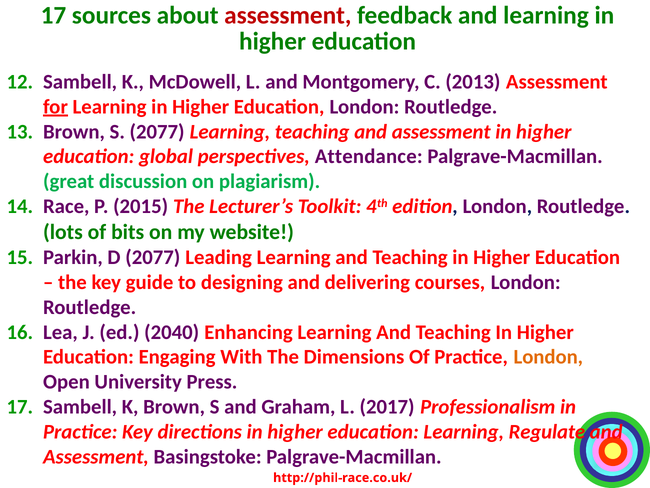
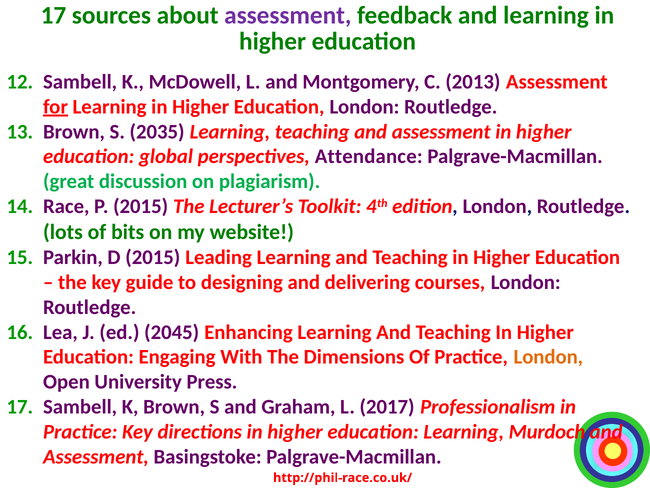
assessment colour: red -> purple (288, 15)
S 2077: 2077 -> 2035 (157, 132)
D 2077: 2077 -> 2015 (153, 257)
2040: 2040 -> 2045 (172, 332)
Regulate: Regulate -> Murdoch (547, 431)
